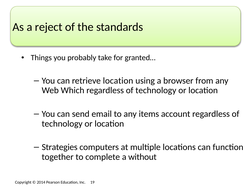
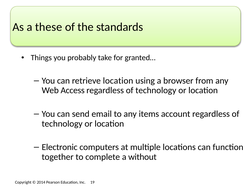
reject: reject -> these (49, 27)
Which: Which -> Access (73, 91)
Strategies: Strategies -> Electronic (60, 147)
